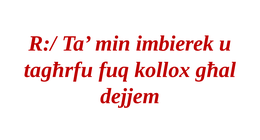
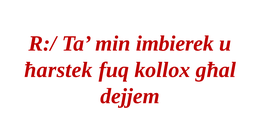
tagħrfu: tagħrfu -> ħarstek (58, 70)
